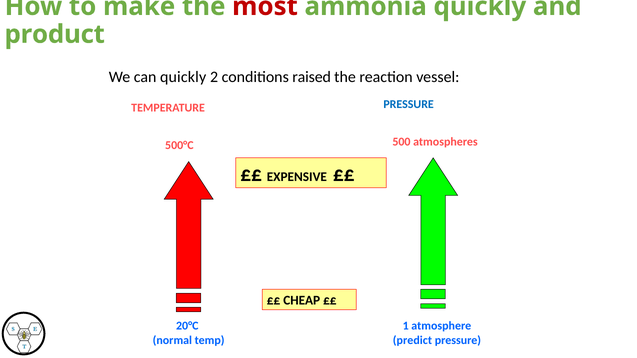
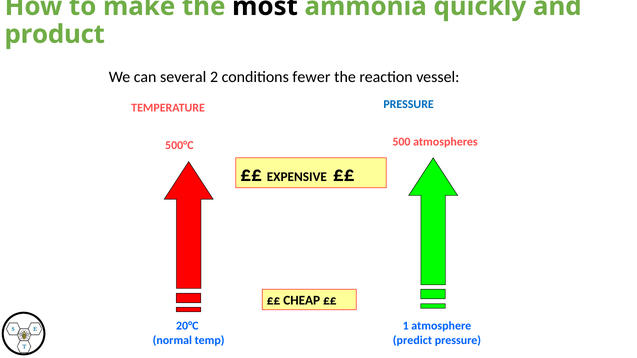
most colour: red -> black (265, 6)
can quickly: quickly -> several (183, 77)
raised: raised -> fewer (311, 77)
